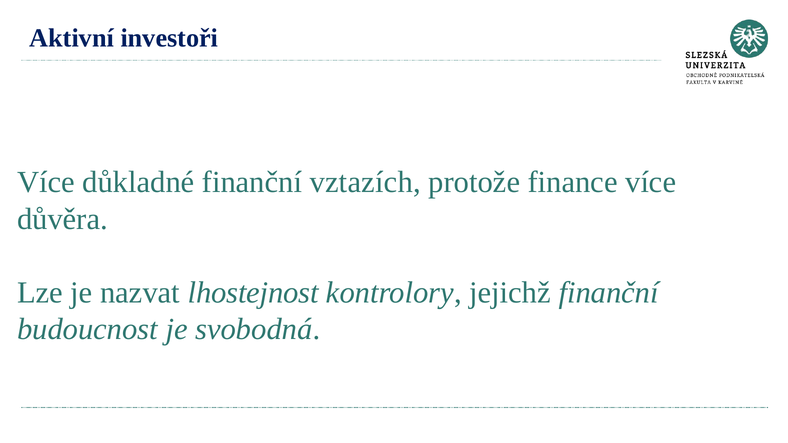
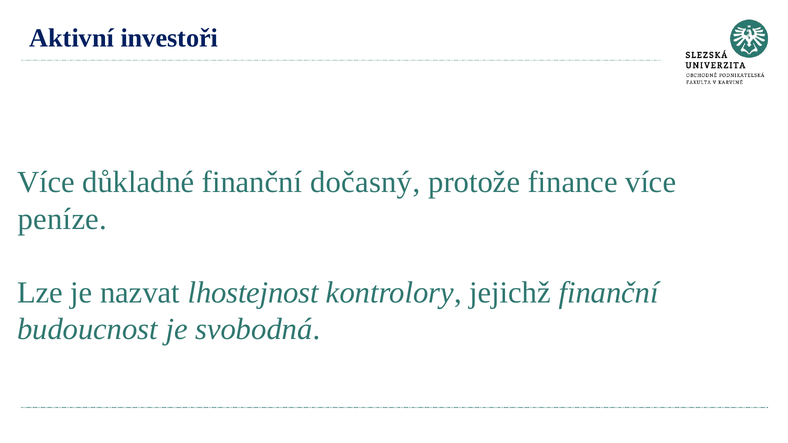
vztazích: vztazích -> dočasný (365, 182)
důvěra: důvěra -> peníze (62, 219)
